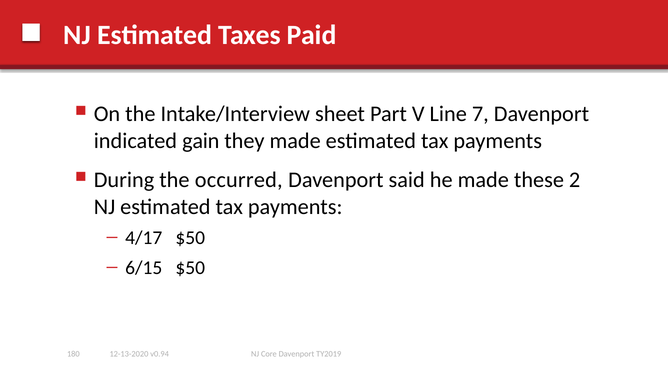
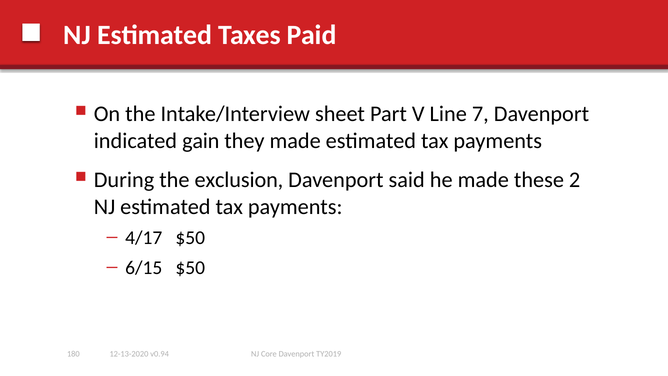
occurred: occurred -> exclusion (239, 180)
